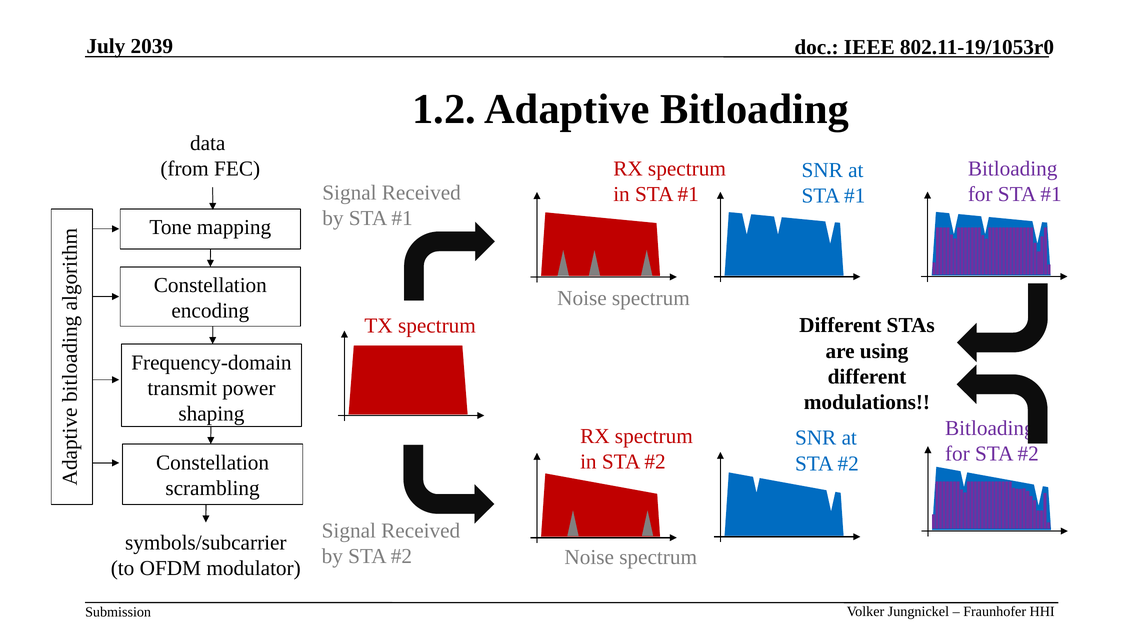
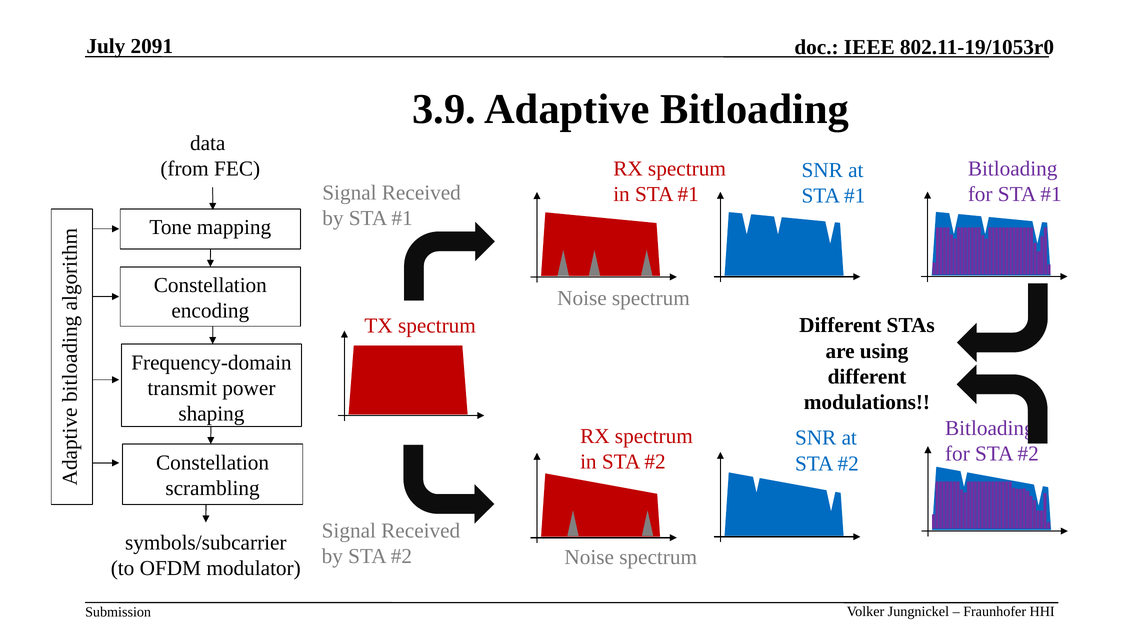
2039: 2039 -> 2091 (152, 46)
1.2: 1.2 -> 3.9 (444, 109)
